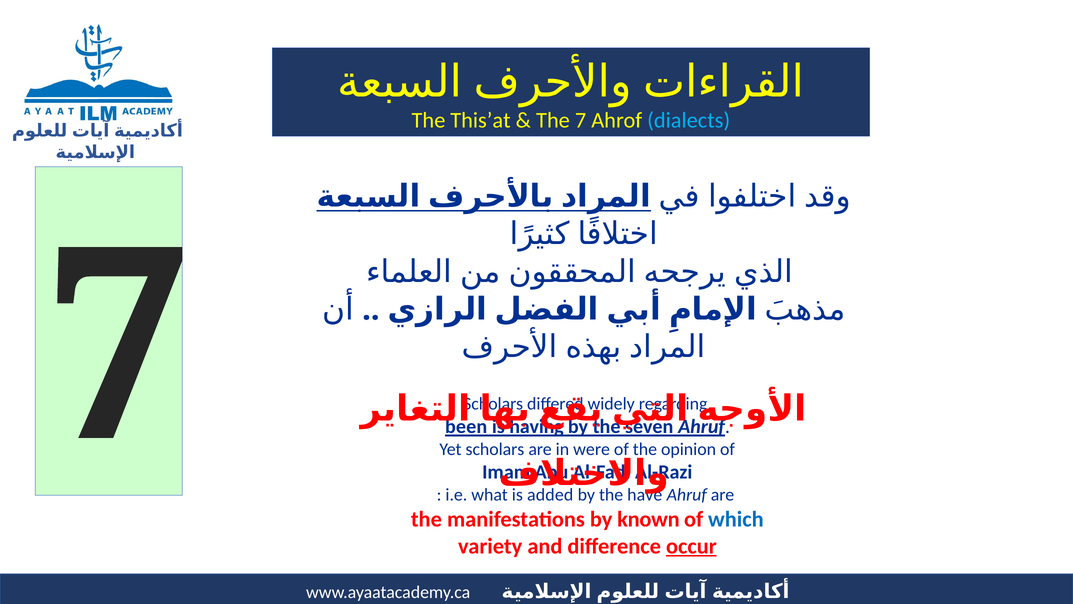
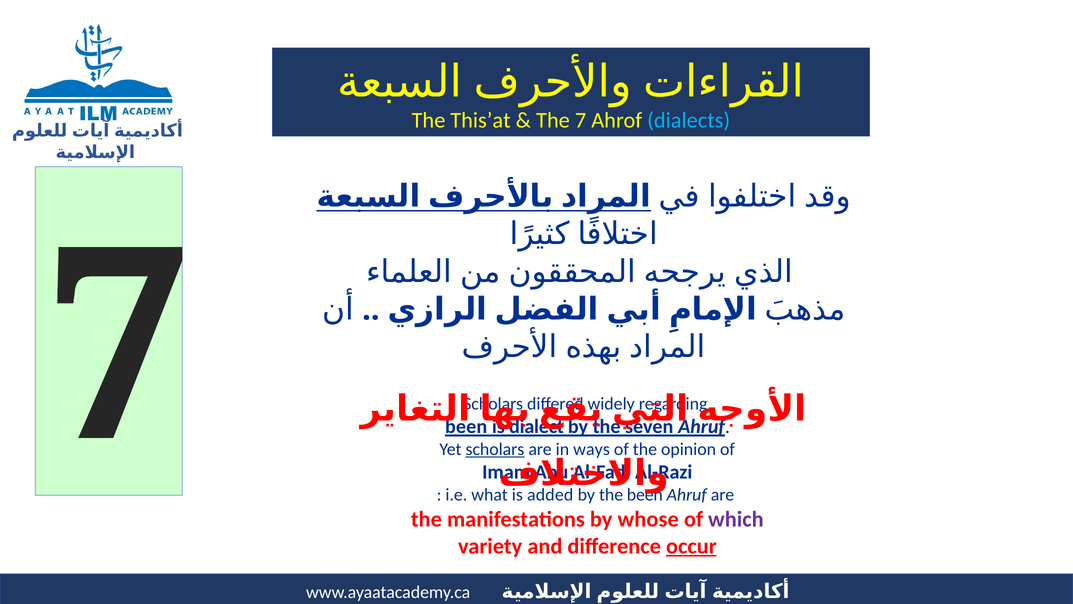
having: having -> dialect (537, 426)
scholars underline: none -> present (495, 449)
were: were -> ways (592, 449)
the have: have -> been (645, 495)
known: known -> whose (648, 519)
which colour: blue -> purple (736, 519)
